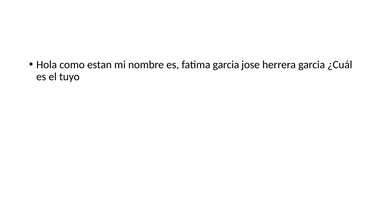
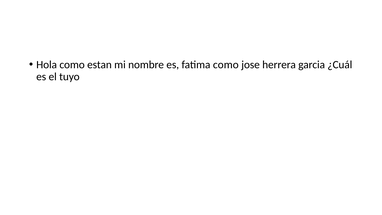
fatima garcia: garcia -> como (226, 65)
